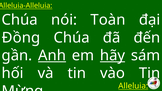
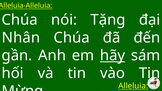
Toàn: Toàn -> Tặng (108, 20)
Đồng: Đồng -> Nhân (21, 38)
Anh underline: present -> none (52, 56)
